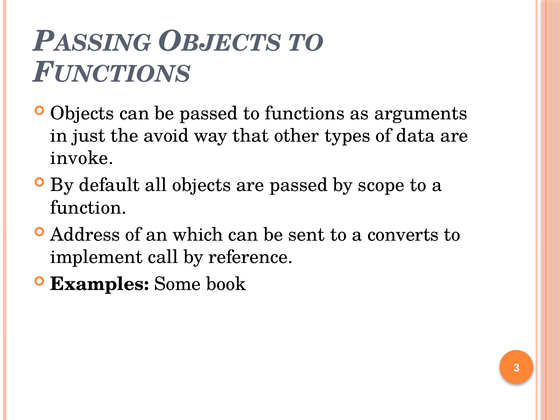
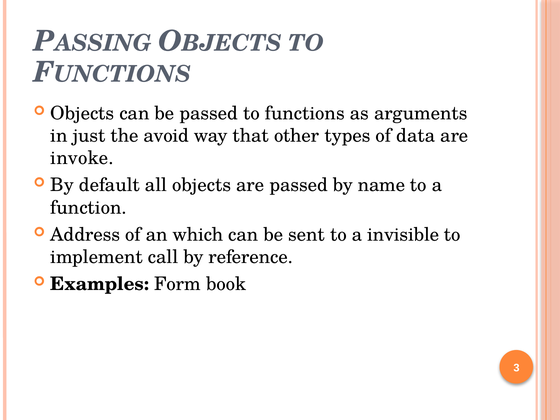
scope: scope -> name (381, 185)
converts: converts -> invisible (403, 235)
Some: Some -> Form (177, 284)
